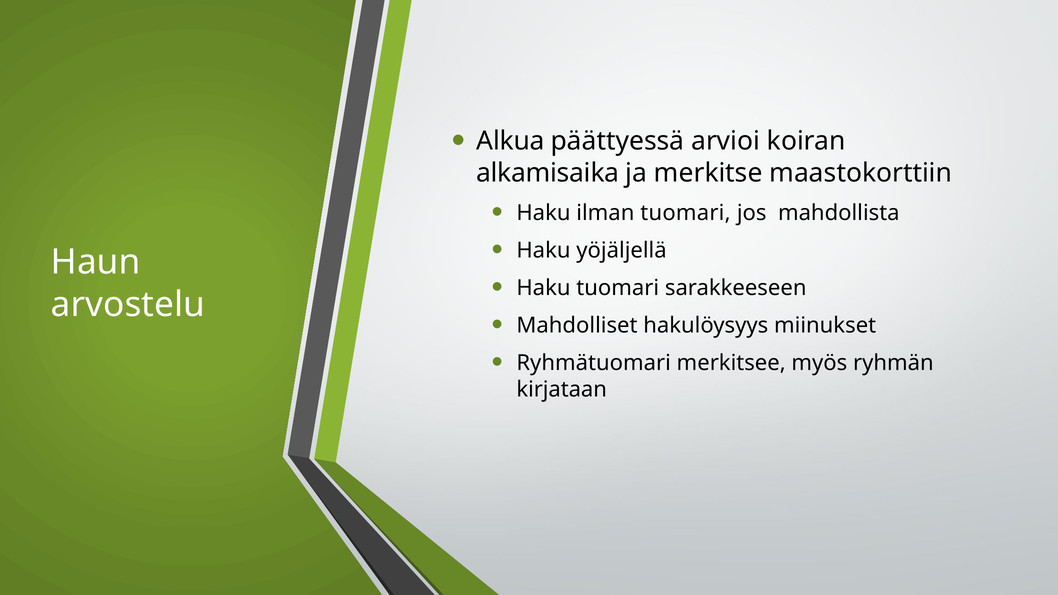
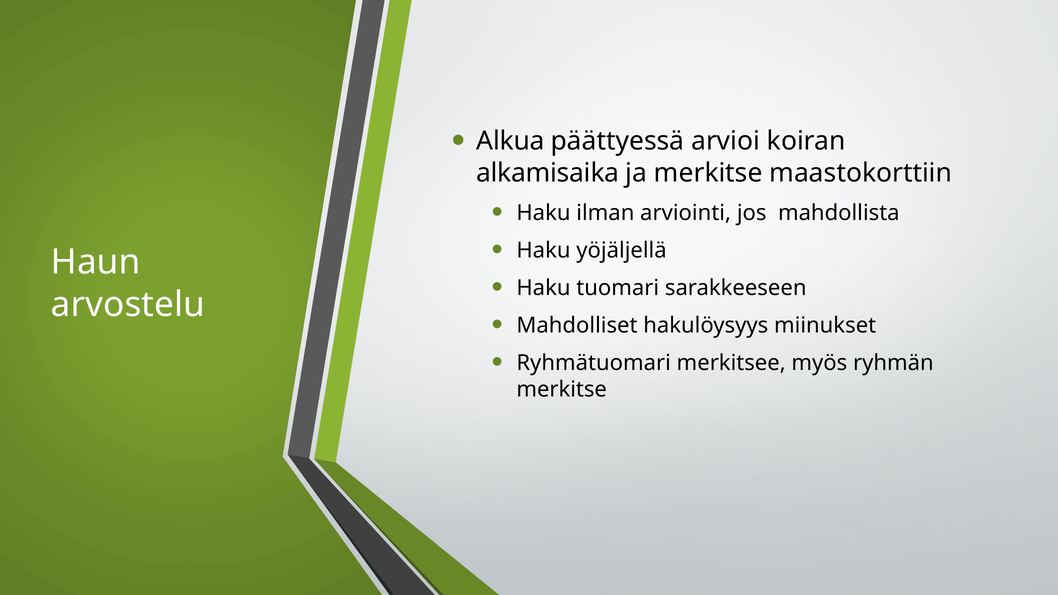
ilman tuomari: tuomari -> arviointi (686, 213)
kirjataan: kirjataan -> merkitse (562, 389)
